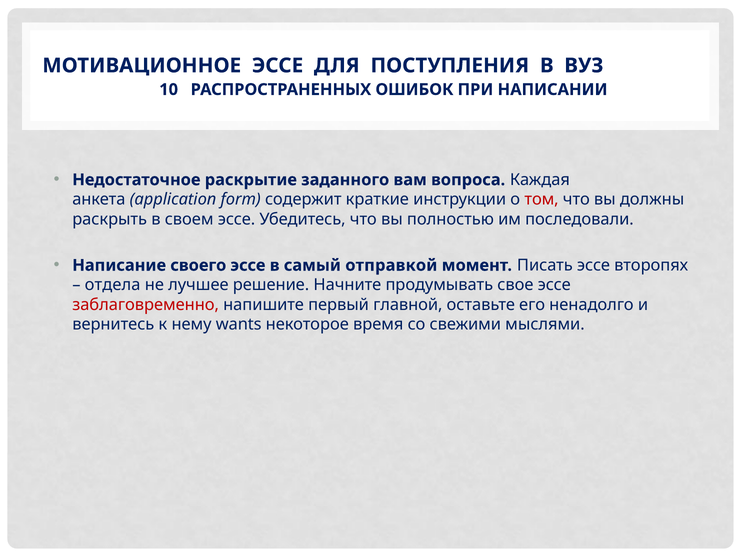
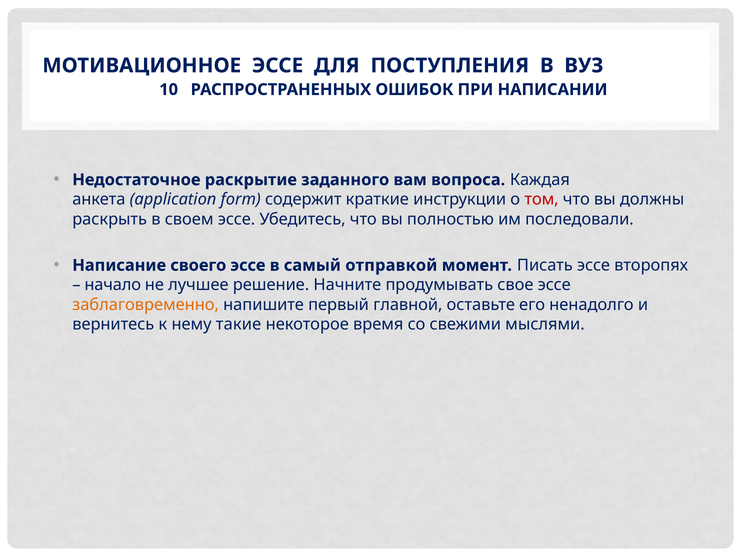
отдела: отдела -> начало (113, 285)
заблаговременно colour: red -> orange (146, 305)
wants: wants -> такие (239, 324)
